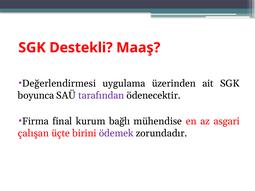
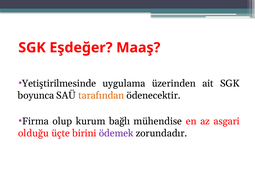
Destekli: Destekli -> Eşdeğer (81, 48)
Değerlendirmesi: Değerlendirmesi -> Yetiştirilmesinde (59, 84)
tarafından colour: purple -> orange (101, 96)
final: final -> olup (62, 121)
çalışan: çalışan -> olduğu (33, 133)
